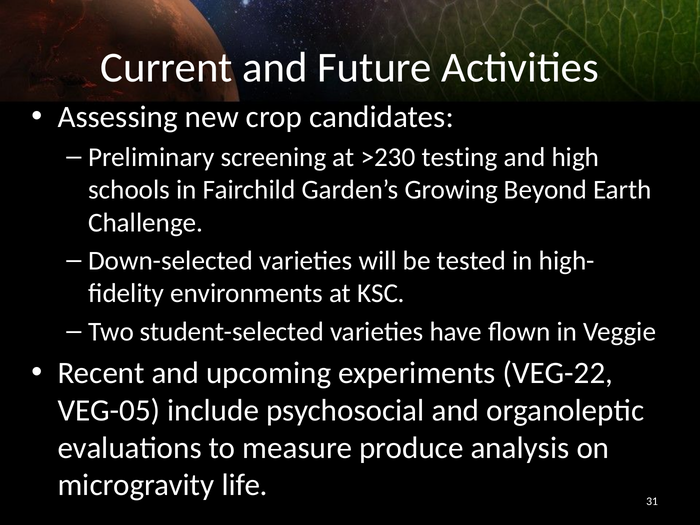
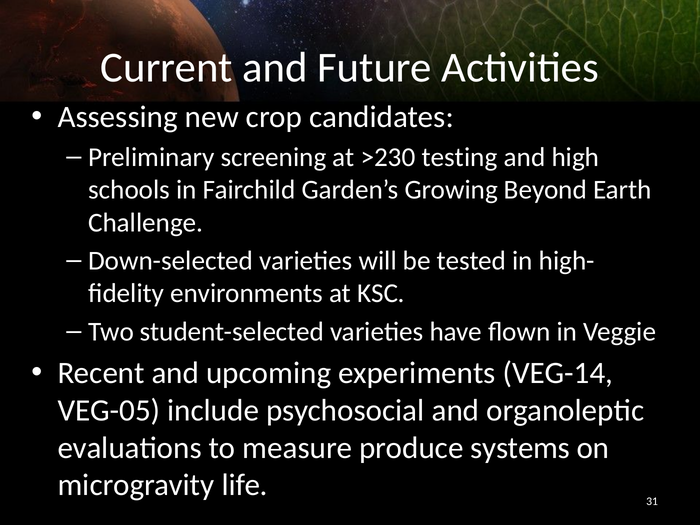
VEG-22: VEG-22 -> VEG-14 (558, 373)
analysis: analysis -> systems (520, 448)
